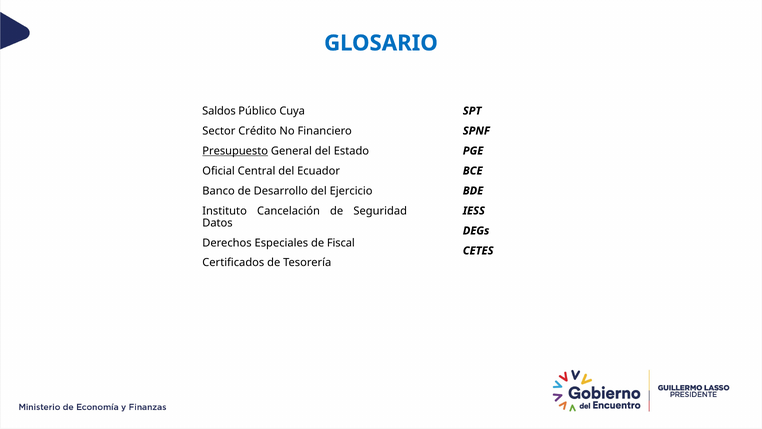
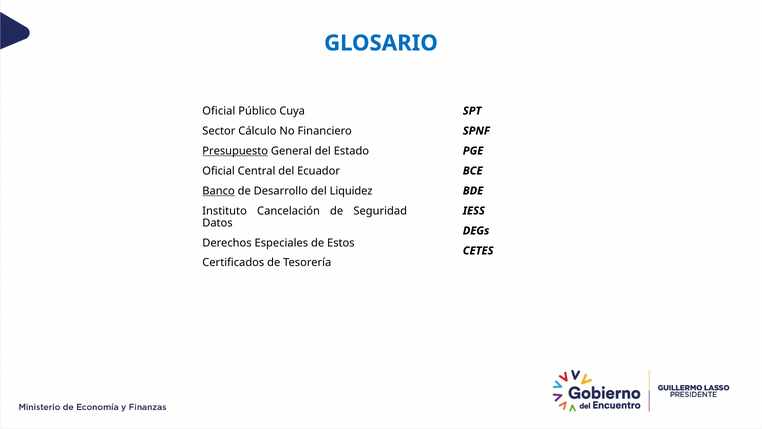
Saldos: Saldos -> Oficial (219, 111)
Crédito: Crédito -> Cálculo (257, 131)
Banco underline: none -> present (219, 191)
Ejercicio: Ejercicio -> Liquidez (351, 191)
Fiscal: Fiscal -> Estos (341, 243)
